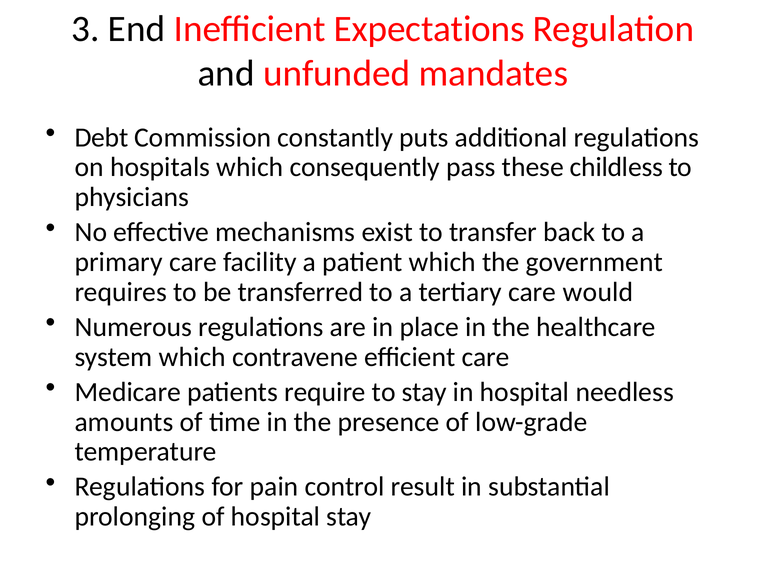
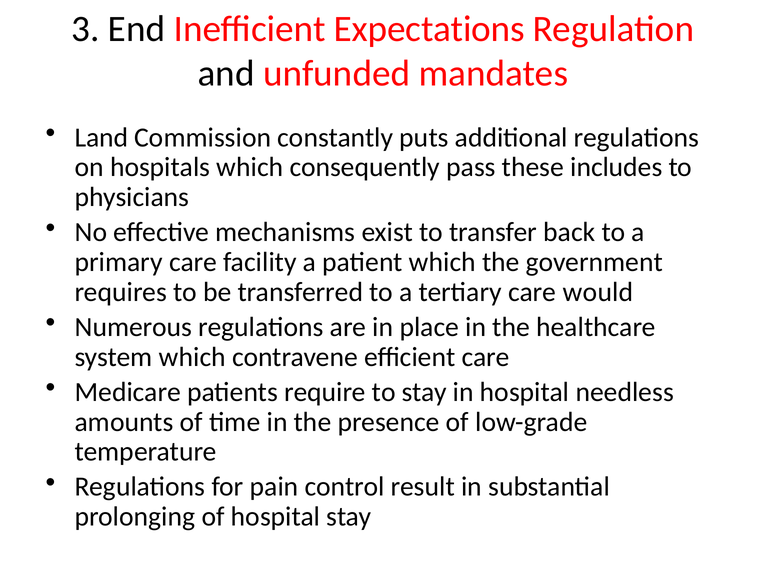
Debt: Debt -> Land (101, 137)
childless: childless -> includes (616, 167)
